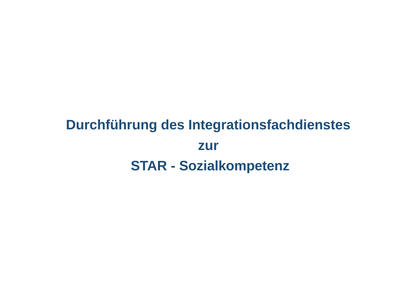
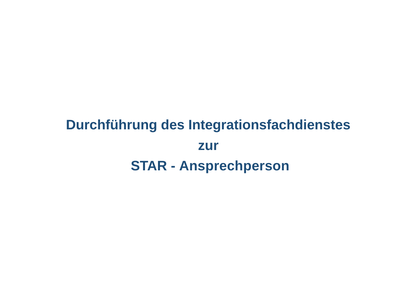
Sozialkompetenz: Sozialkompetenz -> Ansprechperson (234, 166)
